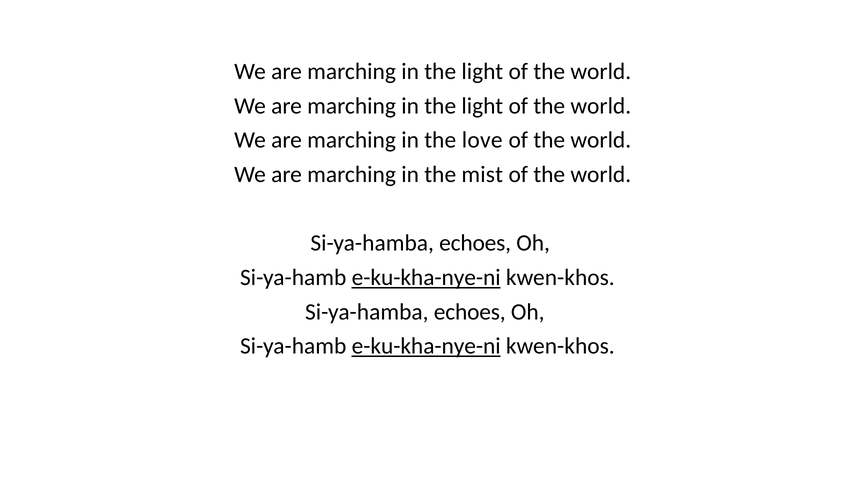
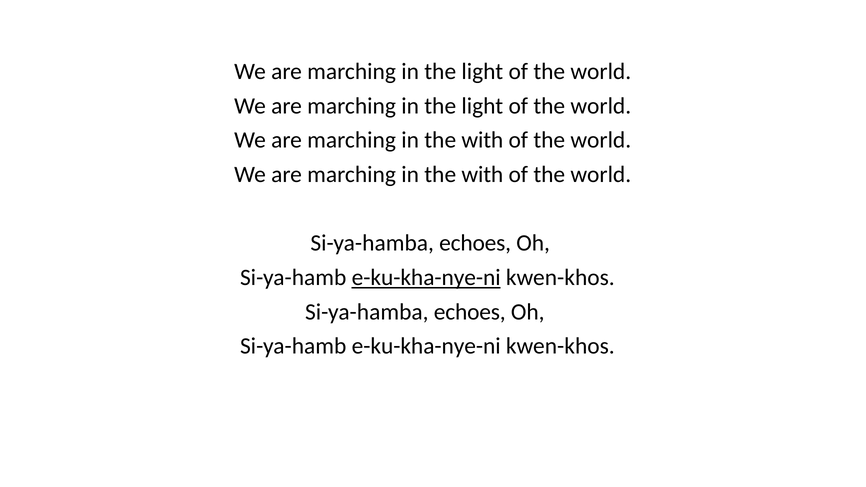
love: love -> with (482, 140)
mist: mist -> with (482, 175)
e-ku-kha-nye-ni underline: present -> none (426, 346)
